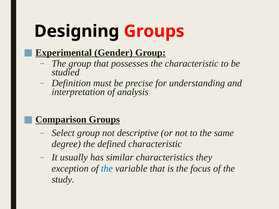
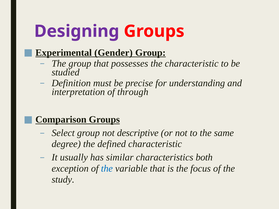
Designing colour: black -> purple (77, 31)
analysis: analysis -> through (133, 92)
they: they -> both (204, 157)
